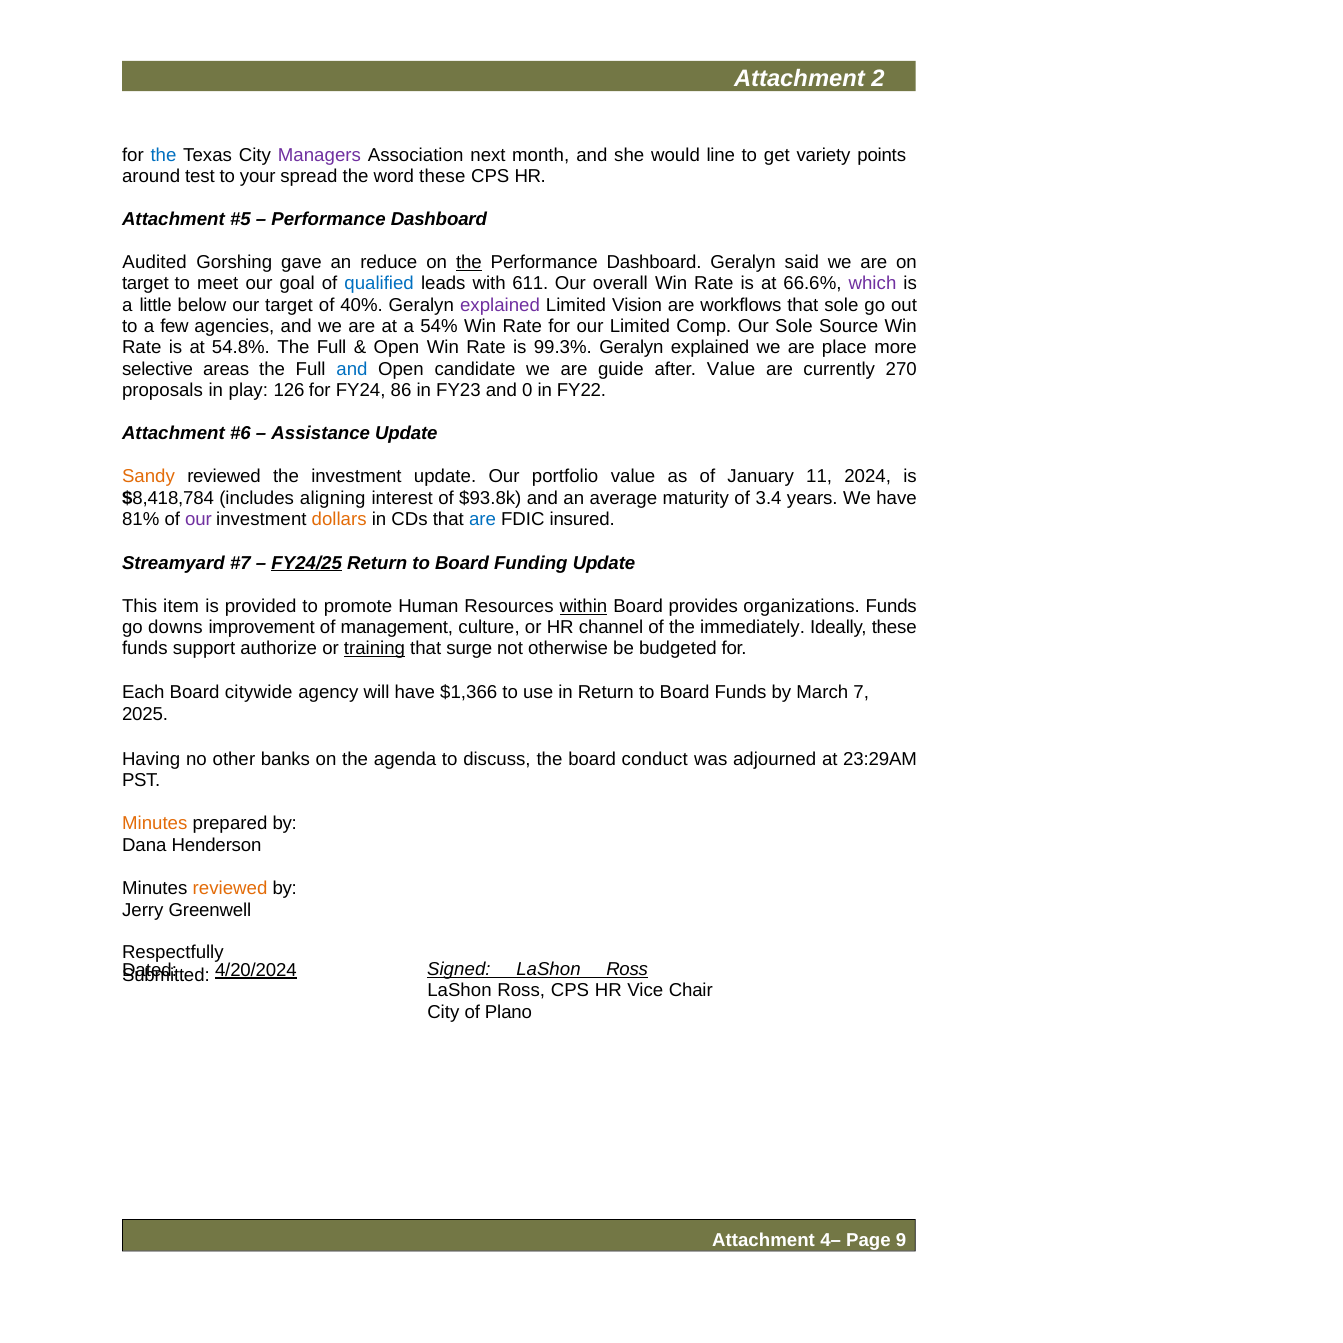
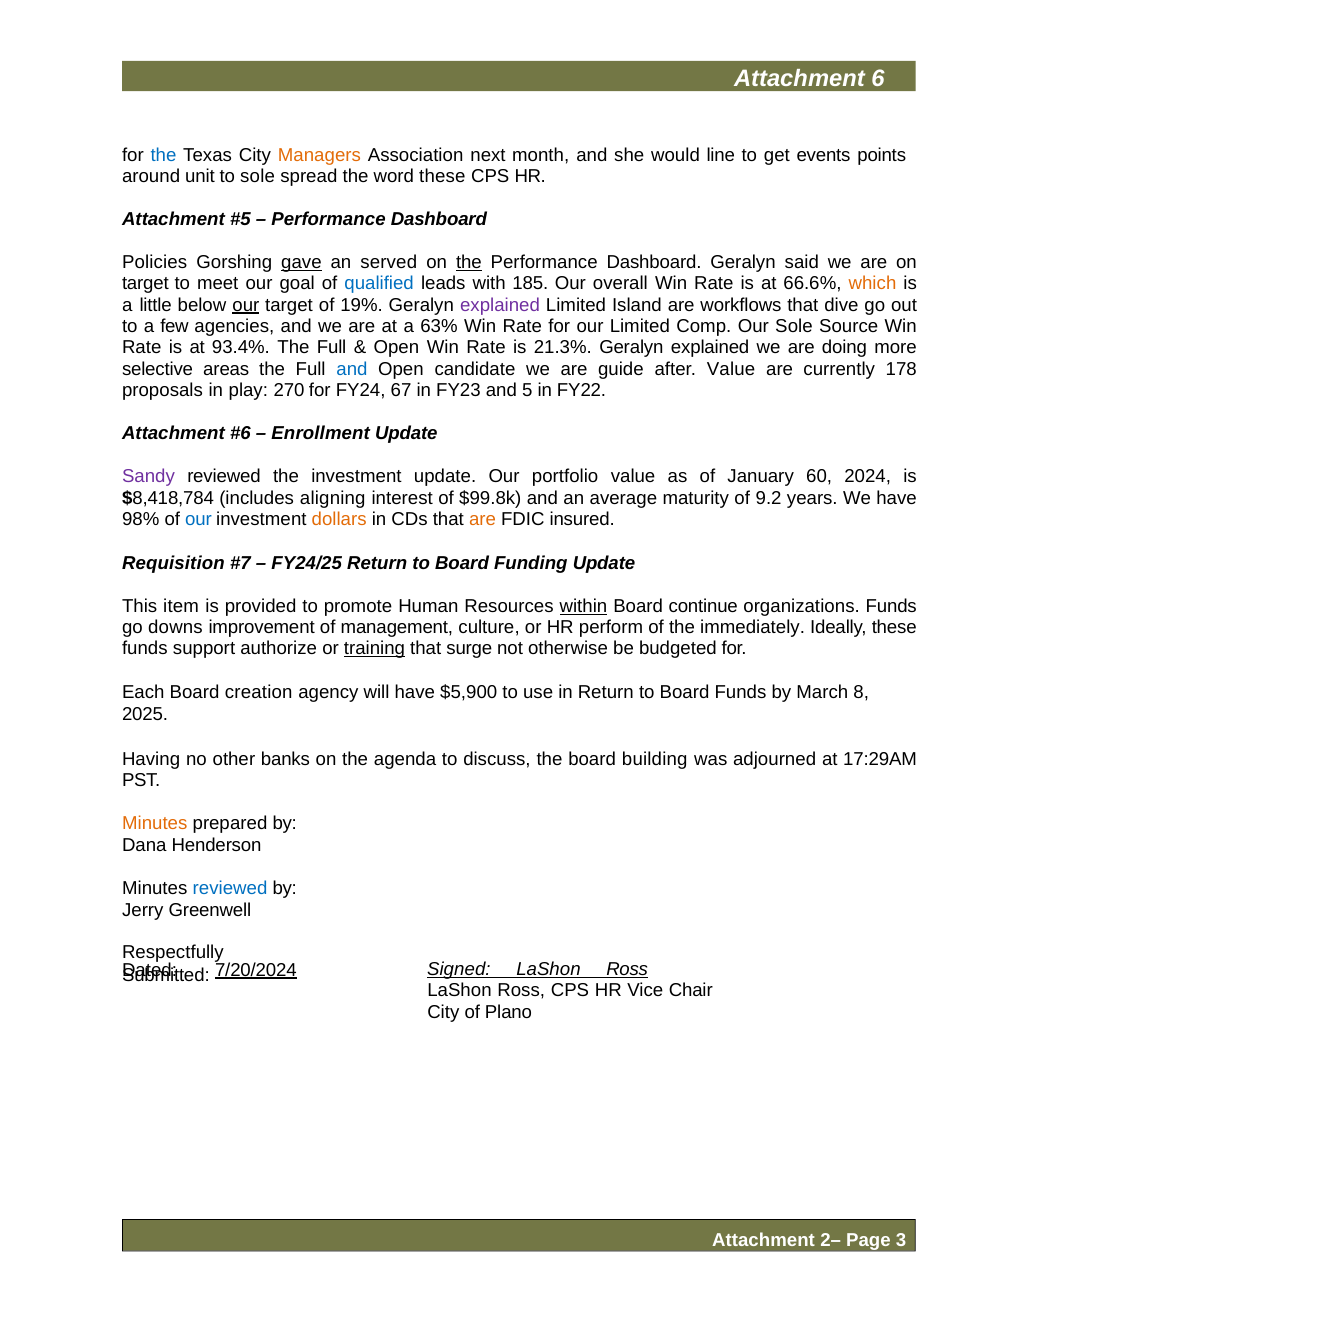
2: 2 -> 6 (878, 79)
Managers colour: purple -> orange (319, 155)
variety: variety -> events (824, 155)
test: test -> unit (200, 177)
to your: your -> sole (258, 177)
Audited: Audited -> Policies (155, 262)
gave underline: none -> present (301, 262)
reduce: reduce -> served (389, 262)
611: 611 -> 185 (530, 284)
which colour: purple -> orange (872, 284)
our underline: none -> present (246, 305)
40%: 40% -> 19% (362, 305)
Vision: Vision -> Island (637, 305)
that sole: sole -> dive (841, 305)
54%: 54% -> 63% (439, 326)
54.8%: 54.8% -> 93.4% (241, 348)
99.3%: 99.3% -> 21.3% (563, 348)
place: place -> doing (844, 348)
270: 270 -> 178 (901, 369)
126: 126 -> 270 (289, 390)
86: 86 -> 67 (401, 390)
0: 0 -> 5 (527, 390)
Assistance: Assistance -> Enrollment (321, 434)
Sandy colour: orange -> purple (148, 477)
11: 11 -> 60 (819, 477)
$93.8k: $93.8k -> $99.8k (490, 498)
3.4: 3.4 -> 9.2 (769, 498)
81%: 81% -> 98% (141, 519)
our colour: purple -> blue (198, 519)
are colour: blue -> orange (482, 519)
Streamyard: Streamyard -> Requisition (173, 563)
FY24/25 underline: present -> none (307, 563)
provides: provides -> continue (703, 606)
channel: channel -> perform (611, 627)
citywide: citywide -> creation (259, 692)
$1,366: $1,366 -> $5,900 (469, 692)
7: 7 -> 8 (861, 692)
conduct: conduct -> building (655, 759)
23:29AM: 23:29AM -> 17:29AM (880, 759)
reviewed colour: orange -> blue (230, 889)
4/20/2024: 4/20/2024 -> 7/20/2024 (256, 970)
4–: 4– -> 2– (831, 1241)
9: 9 -> 3 (901, 1241)
